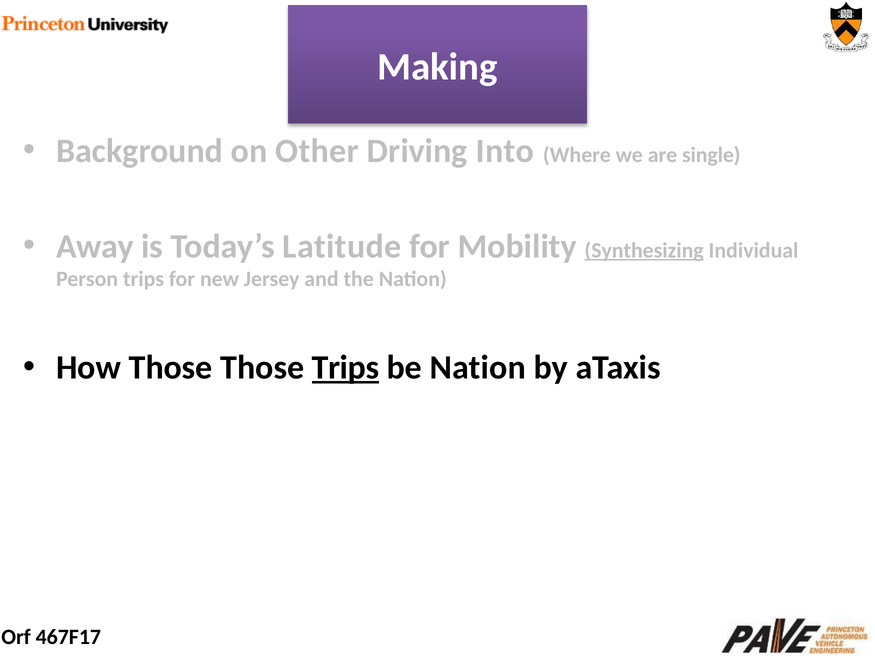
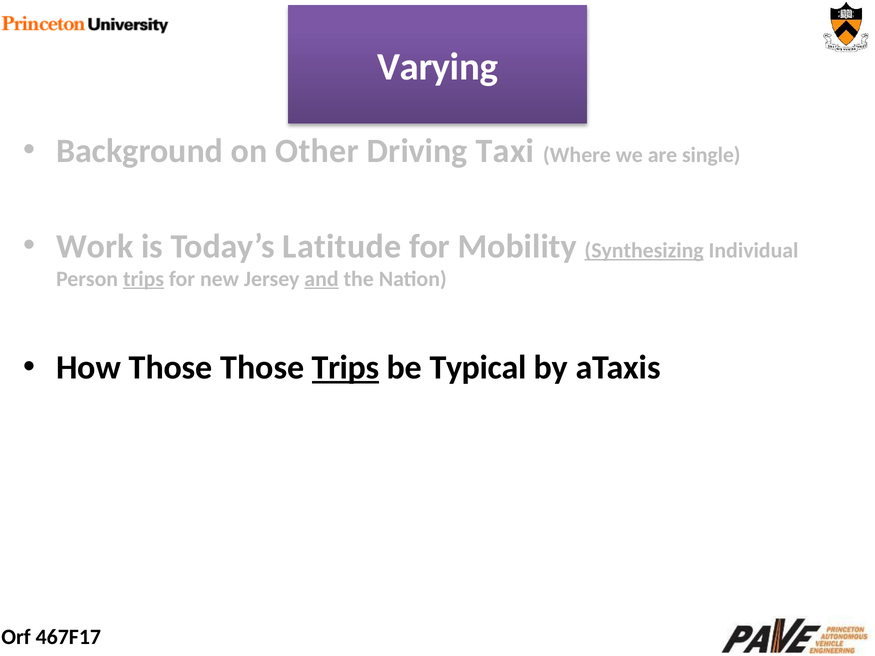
Making: Making -> Varying (438, 67)
Into: Into -> Taxi (505, 151)
Away: Away -> Work (95, 246)
trips underline: none -> present (144, 279)
and underline: none -> present (321, 279)
be Nation: Nation -> Typical (478, 368)
